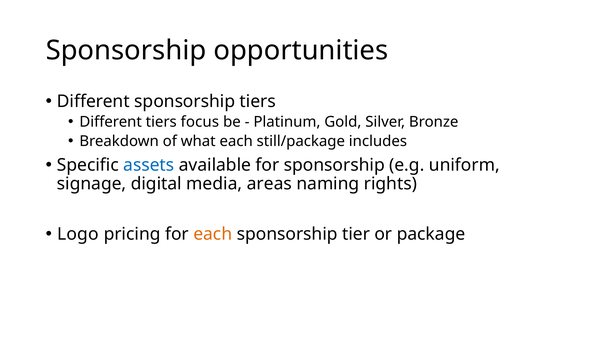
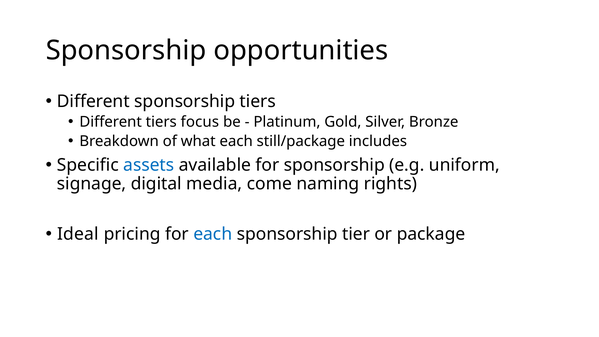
areas: areas -> come (269, 184)
Logo: Logo -> Ideal (78, 234)
each colour: orange -> blue (213, 234)
